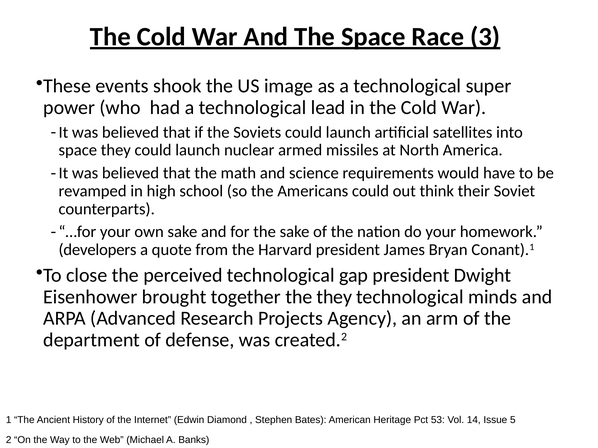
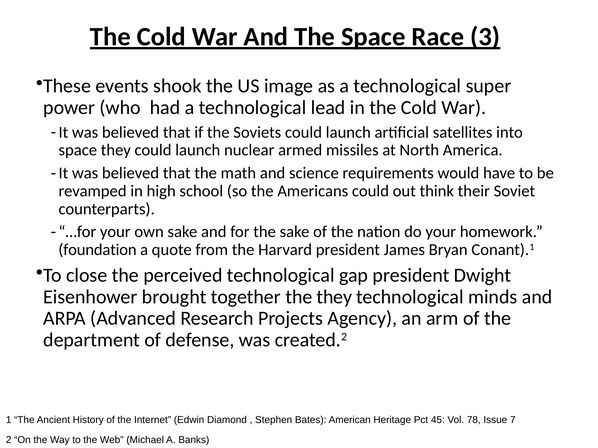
developers: developers -> foundation (98, 250)
53: 53 -> 45 (438, 420)
14: 14 -> 78 (474, 420)
5: 5 -> 7 (513, 420)
